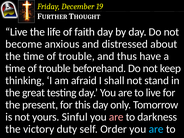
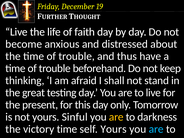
are colour: pink -> yellow (116, 117)
victory duty: duty -> time (67, 129)
self Order: Order -> Yours (114, 129)
